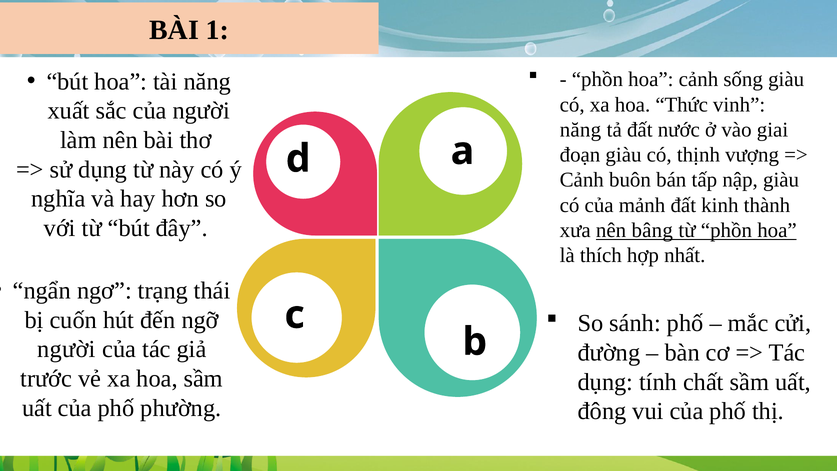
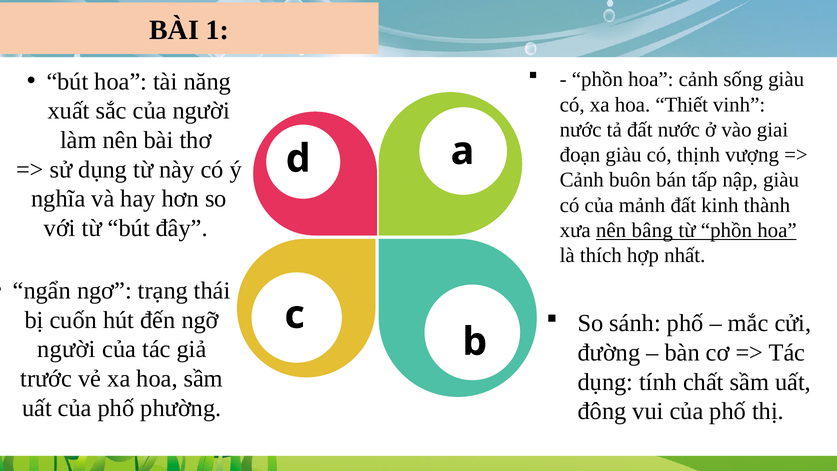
Thức: Thức -> Thiết (682, 105)
năng: năng -> nước (581, 130)
